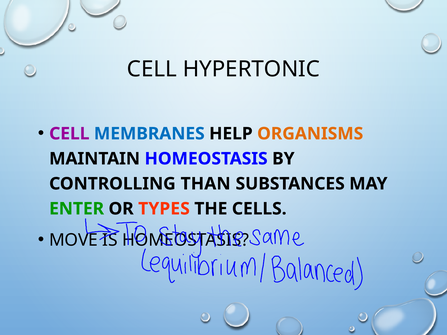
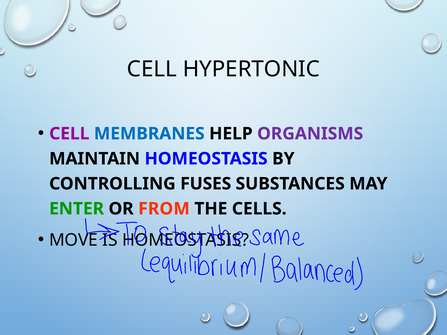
ORGANISMS colour: orange -> purple (310, 134)
THAN: THAN -> FUSES (206, 184)
TYPES: TYPES -> FROM (164, 209)
